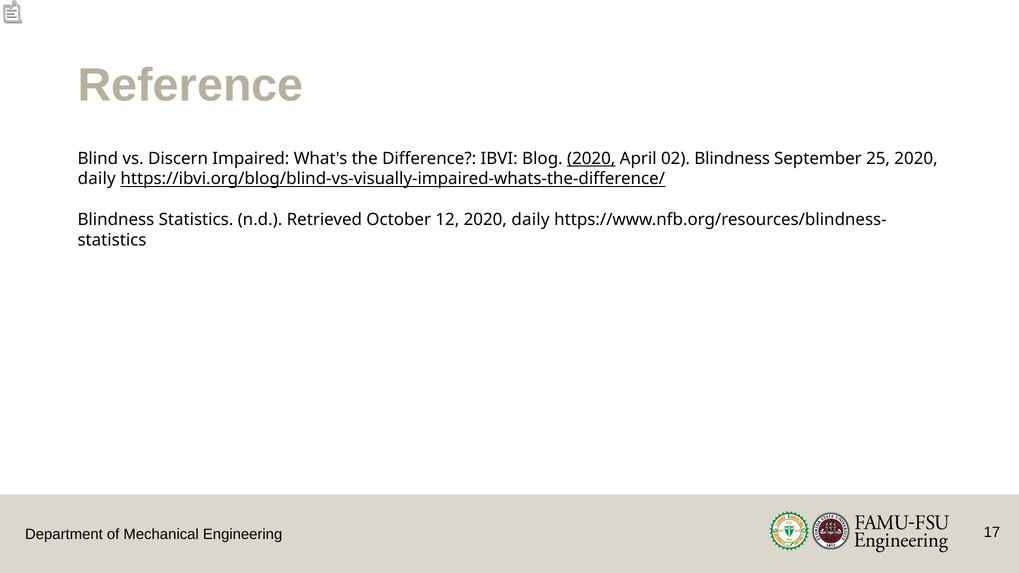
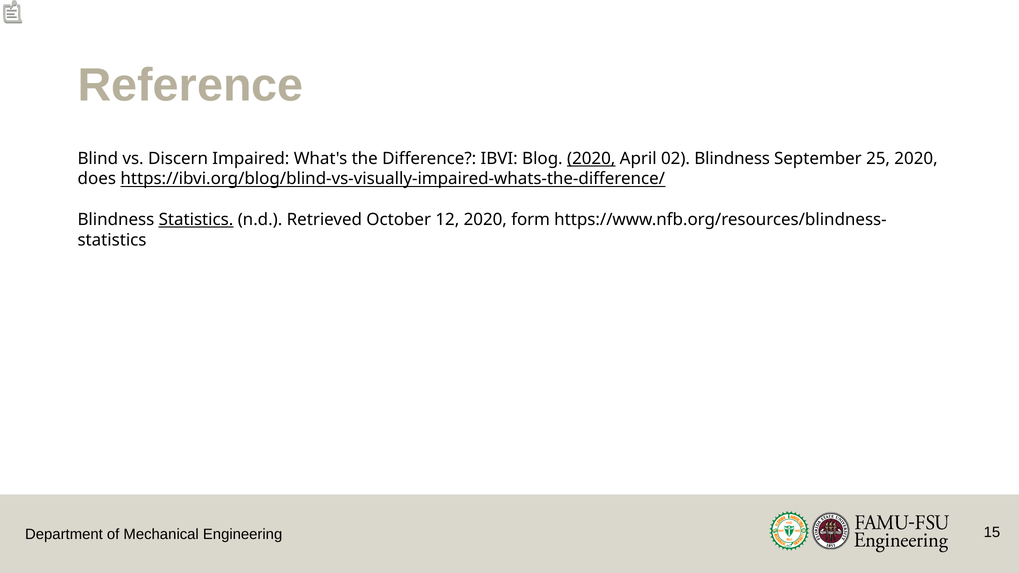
daily: daily -> does (97, 179)
Statistics underline: none -> present (196, 220)
12 2020 daily: daily -> form (531, 220)
17: 17 -> 15 (992, 532)
